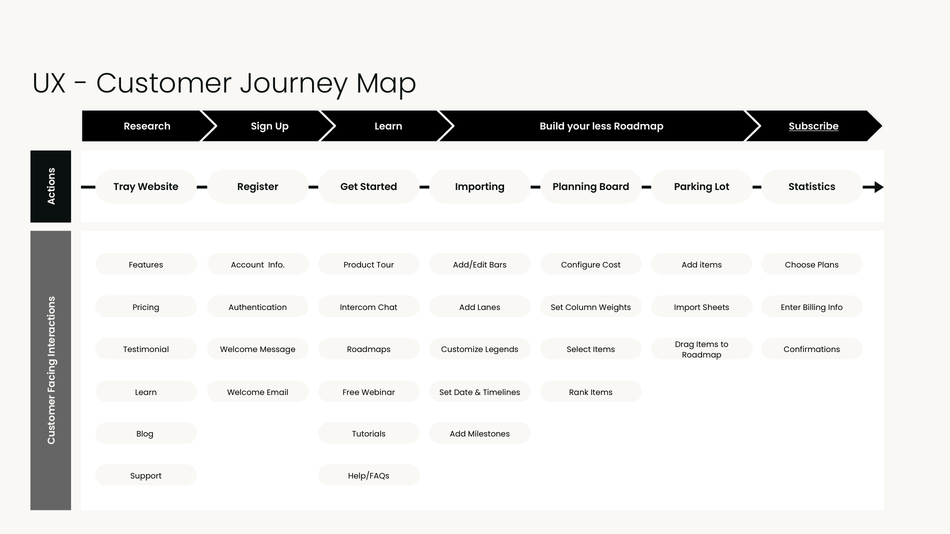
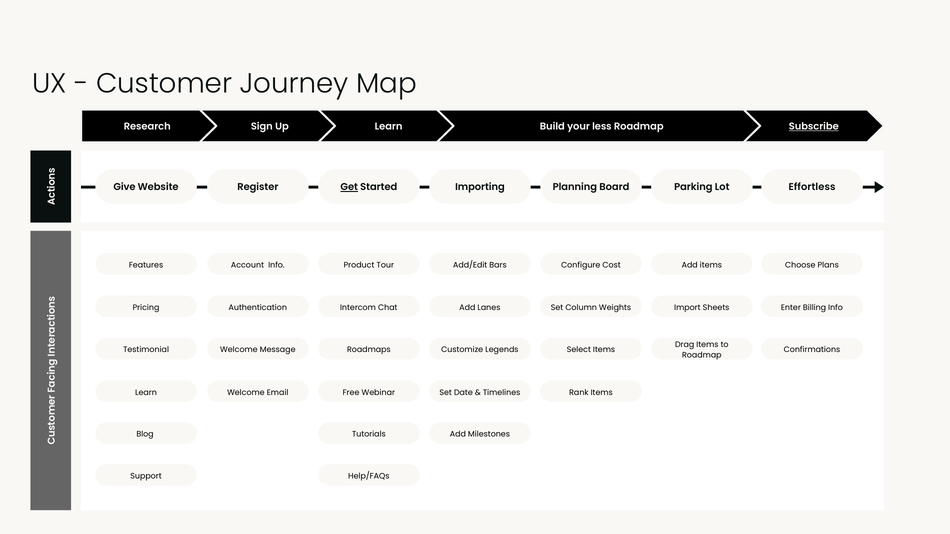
Tray: Tray -> Give (125, 187)
Get underline: none -> present (349, 187)
Statistics: Statistics -> Effortless (812, 187)
